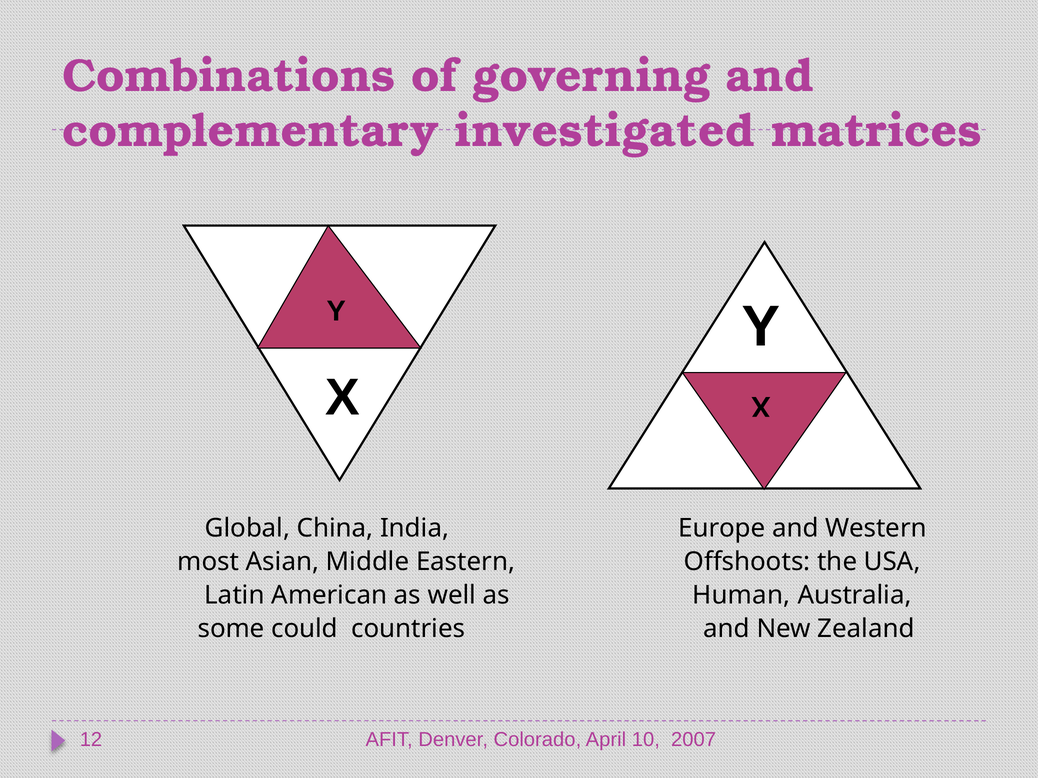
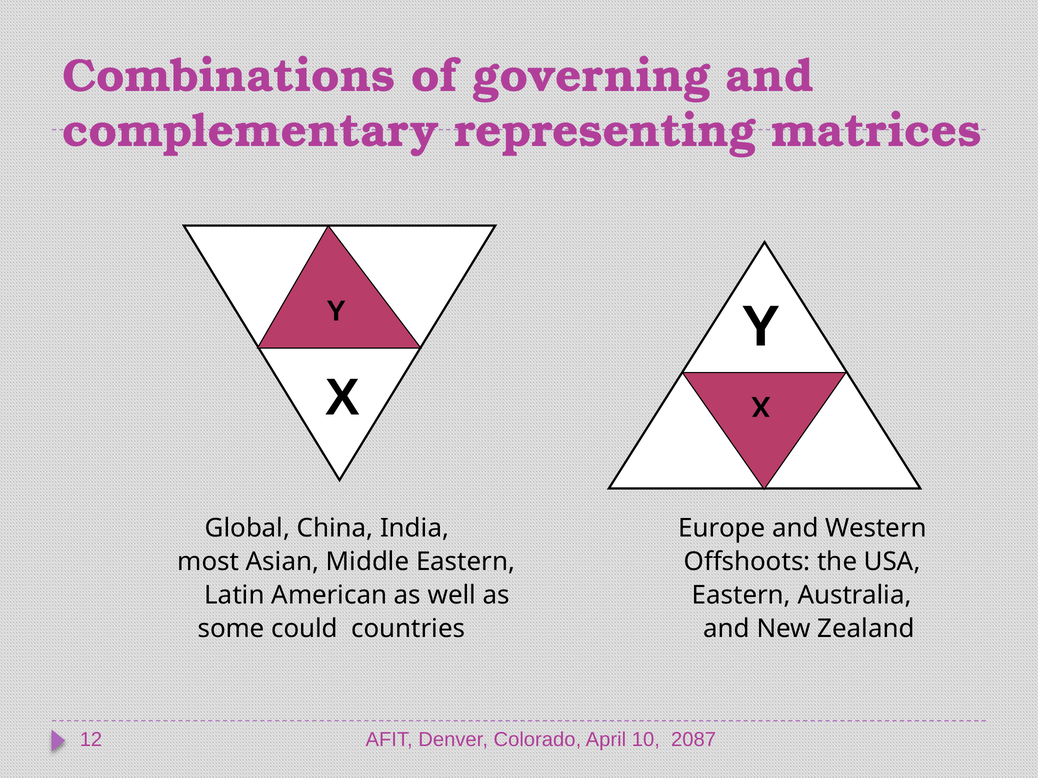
investigated: investigated -> representing (605, 131)
as Human: Human -> Eastern (741, 595)
2007: 2007 -> 2087 (694, 740)
